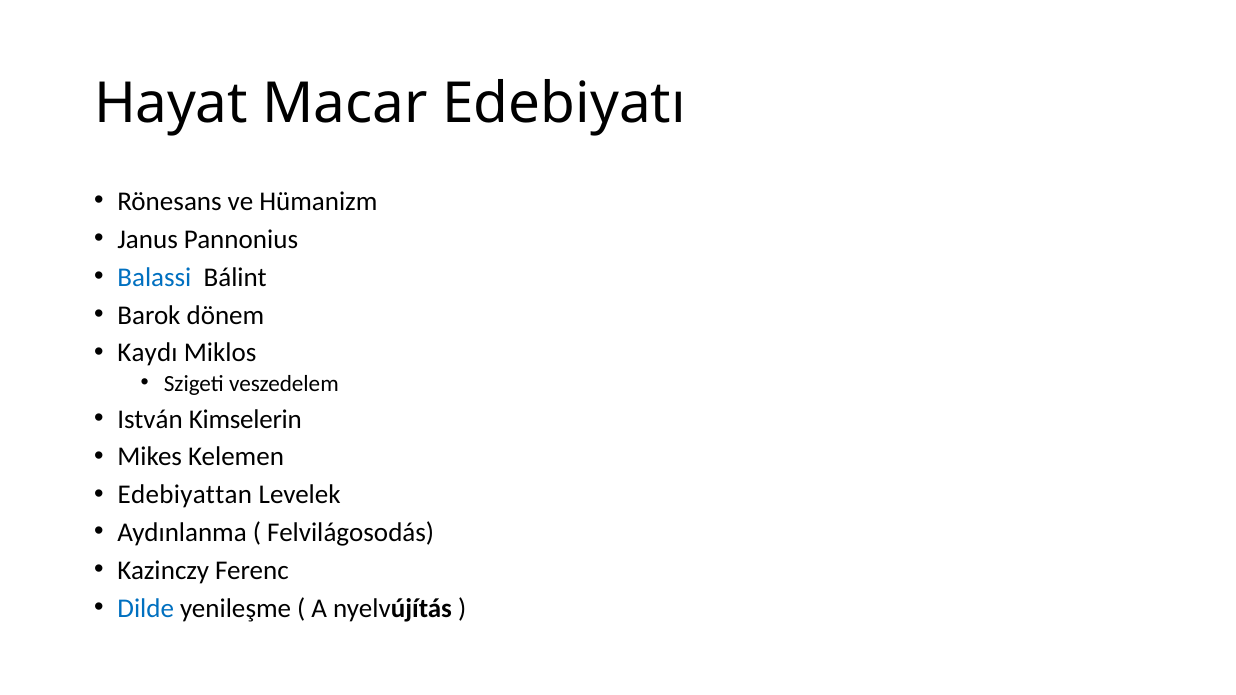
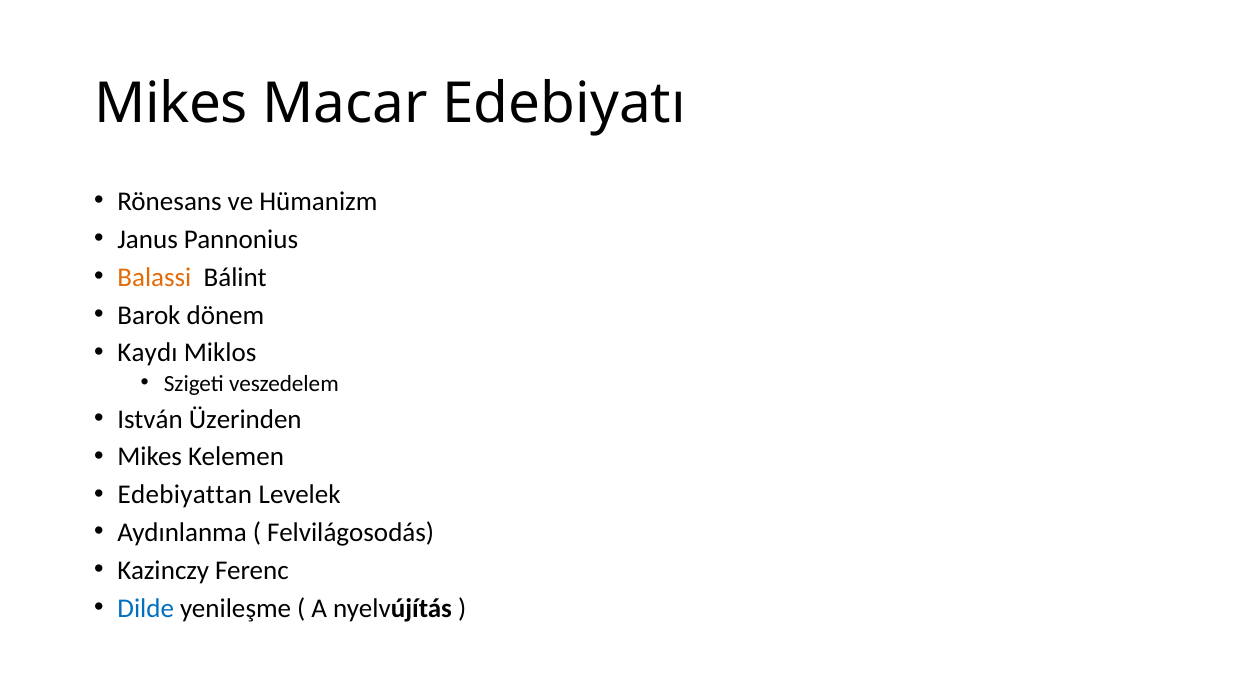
Hayat: Hayat -> Mikes (171, 104)
Balassi colour: blue -> orange (154, 277)
Kimselerin: Kimselerin -> Üzerinden (245, 419)
